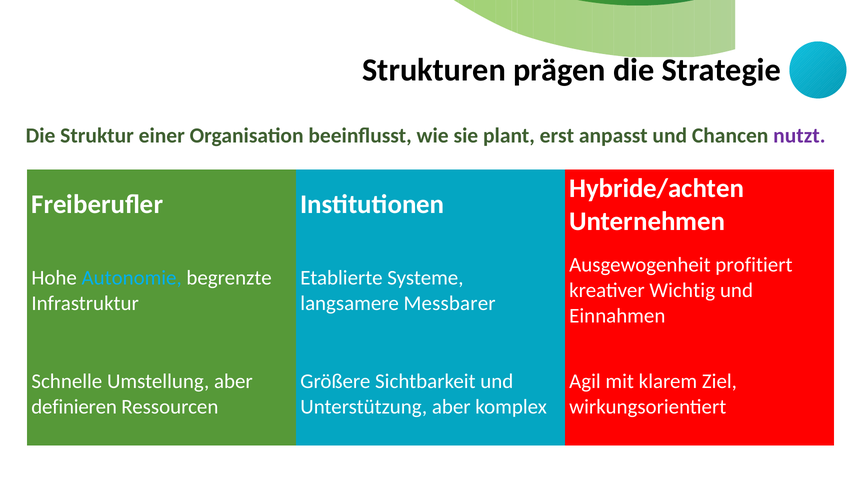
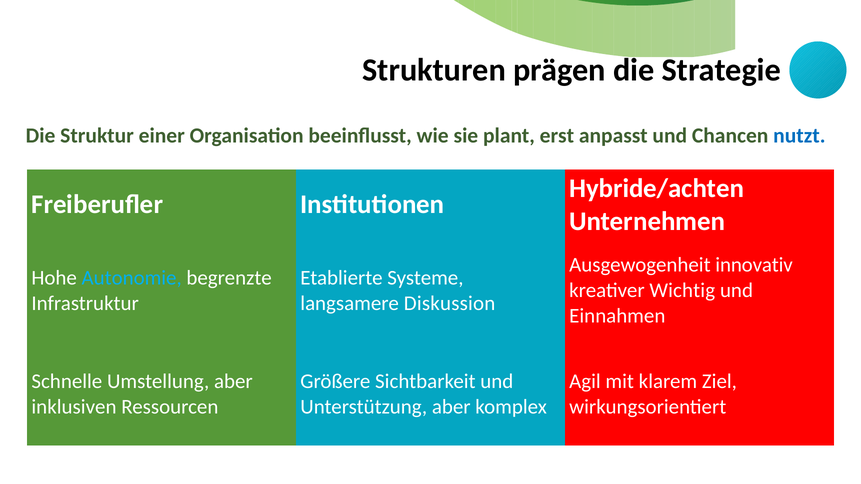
nutzt colour: purple -> blue (799, 136)
profitiert: profitiert -> innovativ (754, 265)
Messbarer: Messbarer -> Diskussion (450, 303)
definieren: definieren -> inklusiven (74, 407)
